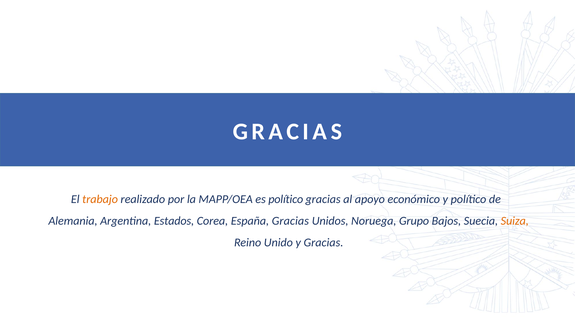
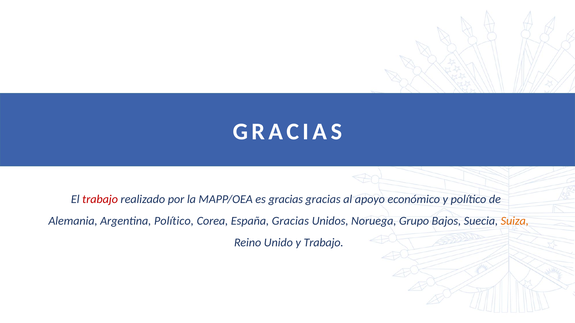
trabajo colour: orange -> red (100, 200)
es político: político -> gracias (286, 200)
Argentina Estados: Estados -> Político (174, 221)
y Gracias: Gracias -> Trabajo (324, 243)
